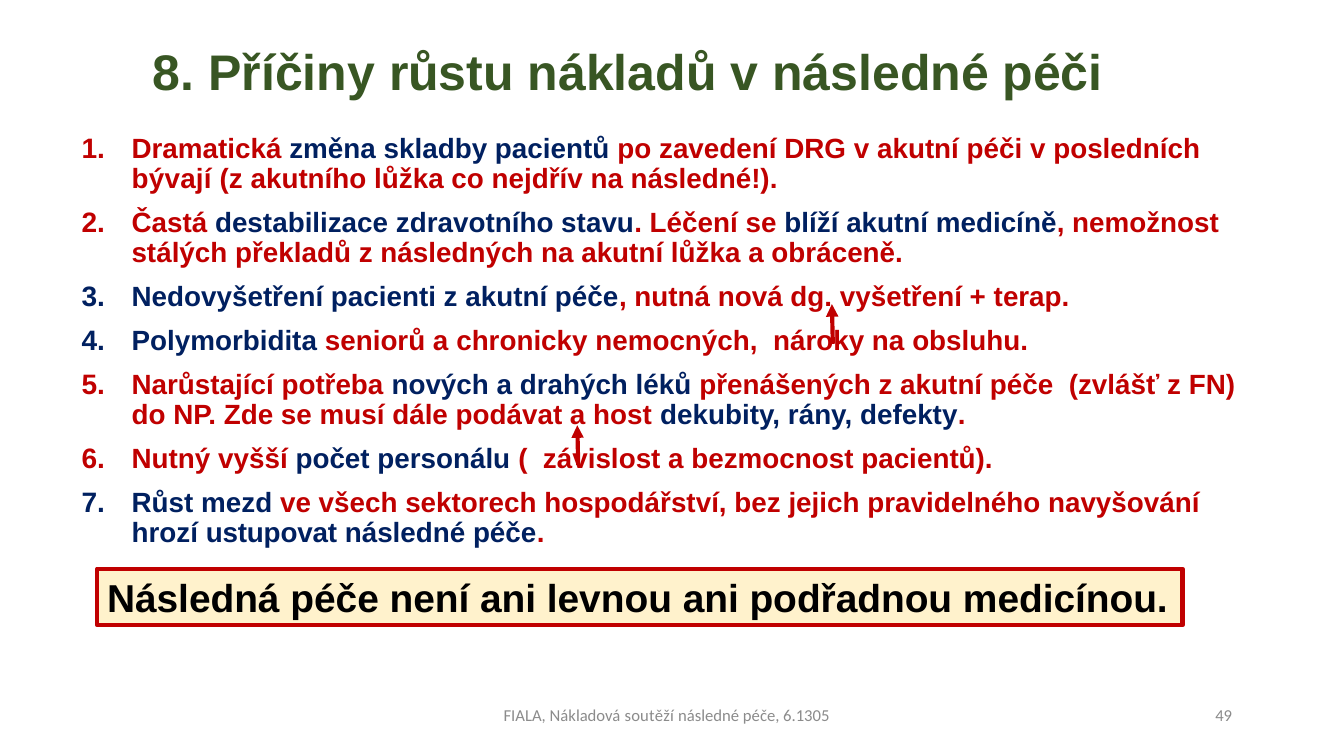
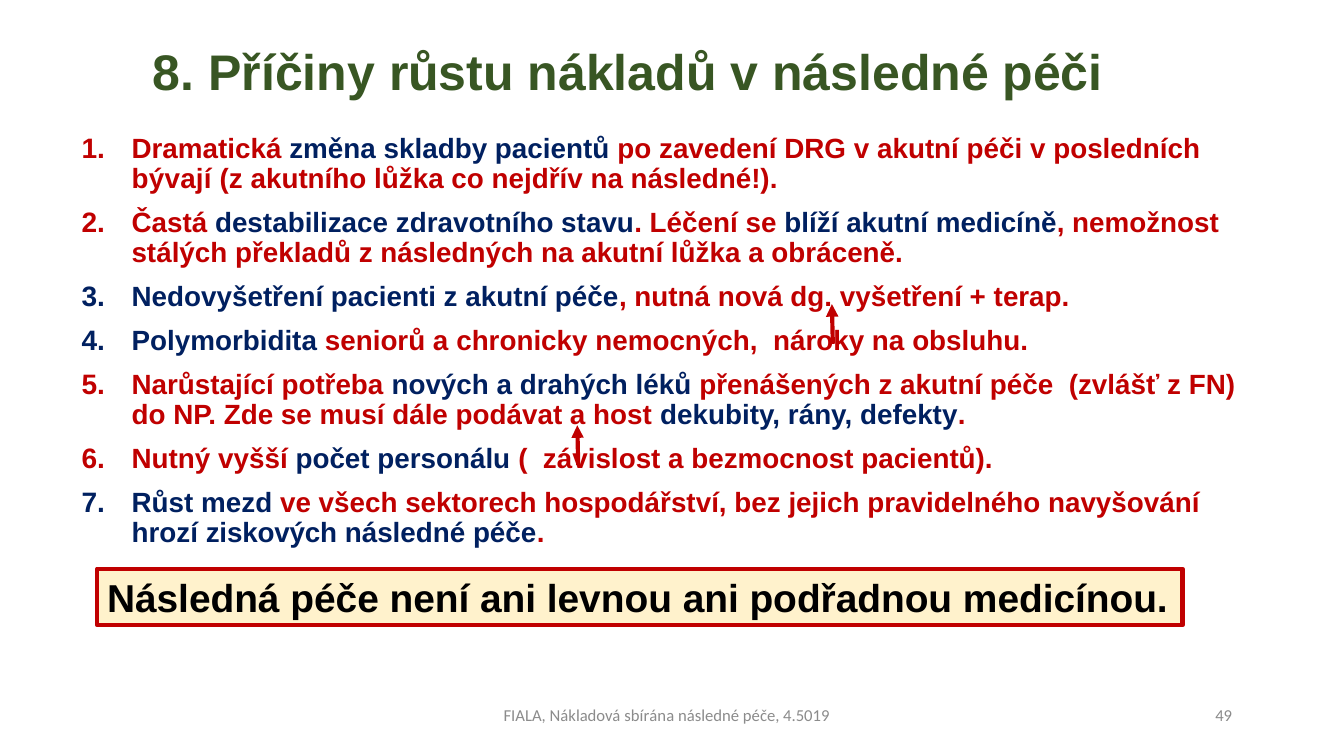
ustupovat: ustupovat -> ziskových (271, 533)
soutěží: soutěží -> sbírána (649, 716)
6.1305: 6.1305 -> 4.5019 (806, 716)
